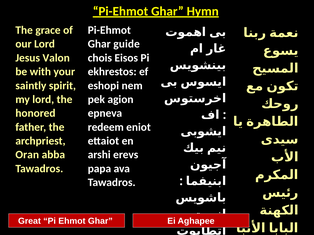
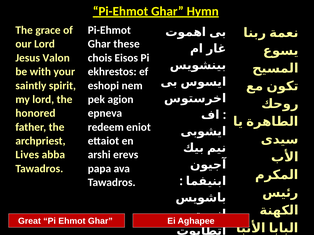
guide: guide -> these (127, 44)
Oran: Oran -> Lives (27, 155)
